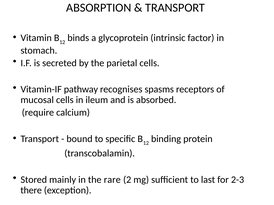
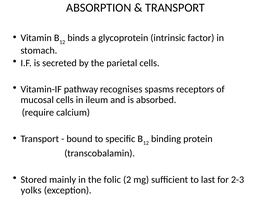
rare: rare -> folic (112, 180)
there: there -> yolks (31, 191)
